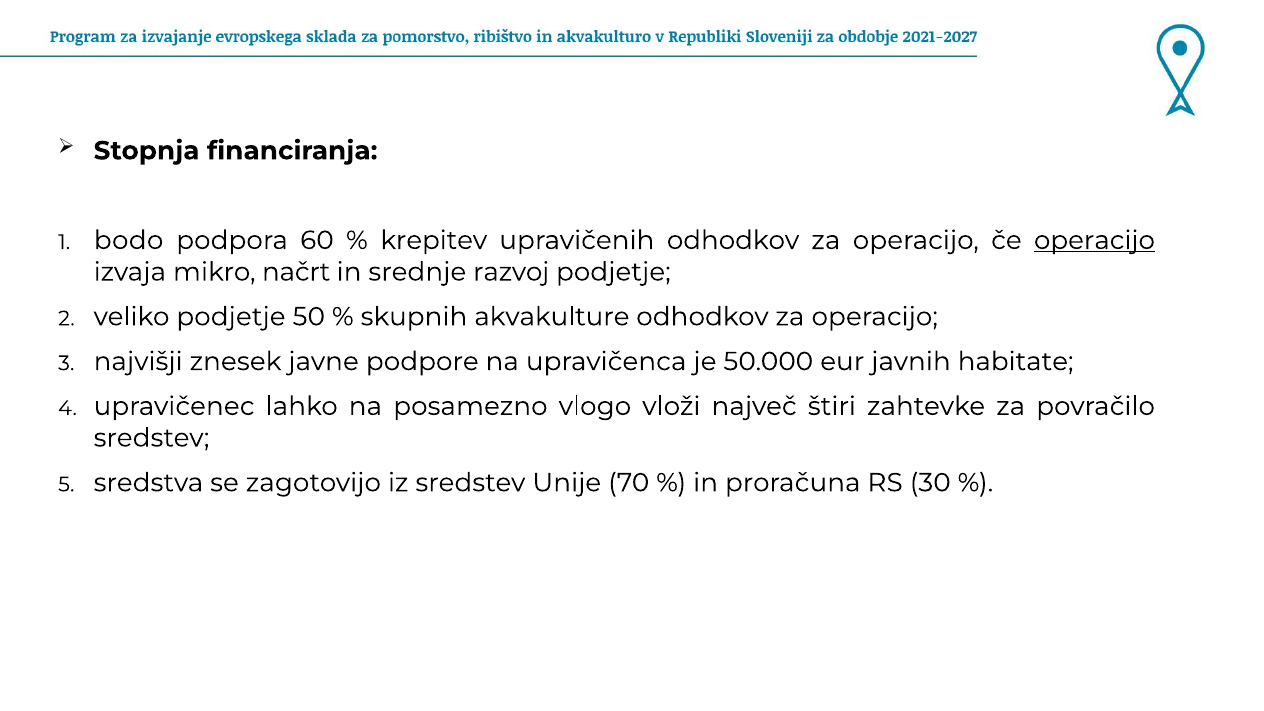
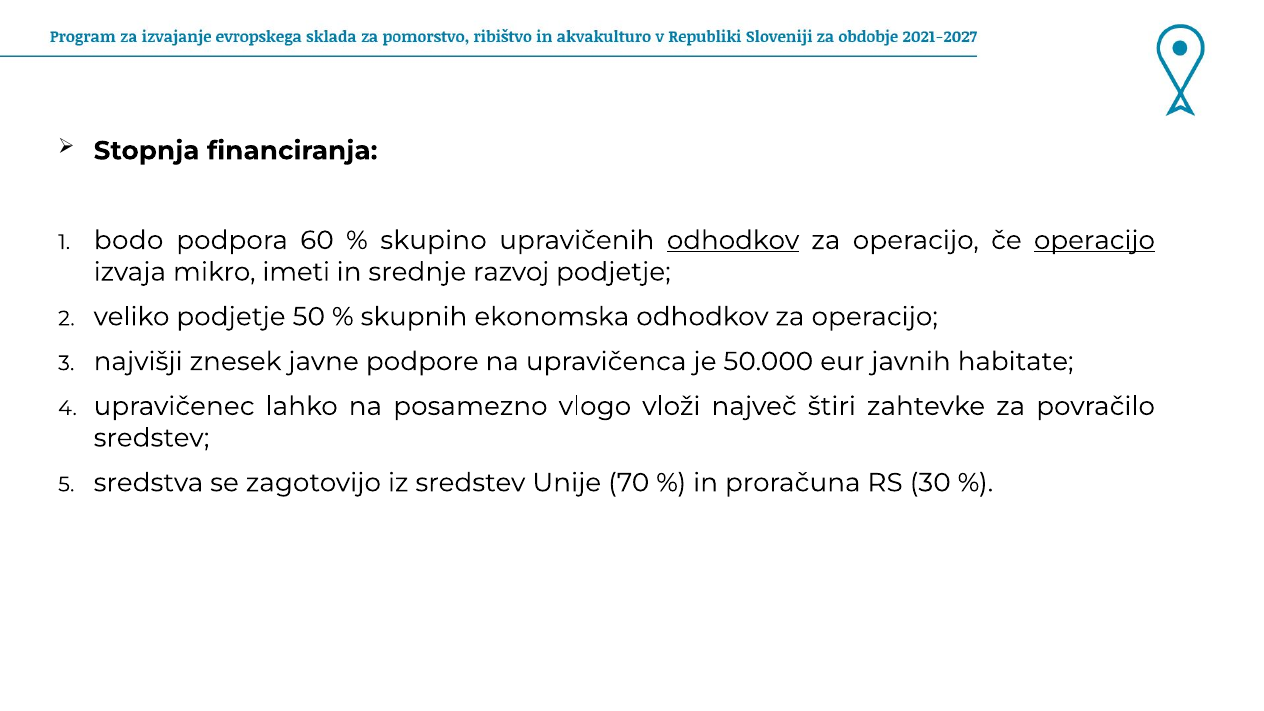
krepitev: krepitev -> skupino (434, 240)
odhodkov underline: none -> present (733, 240)
načrt: načrt -> imeti (296, 272)
akvakulture: akvakulture -> ekonomska (552, 317)
